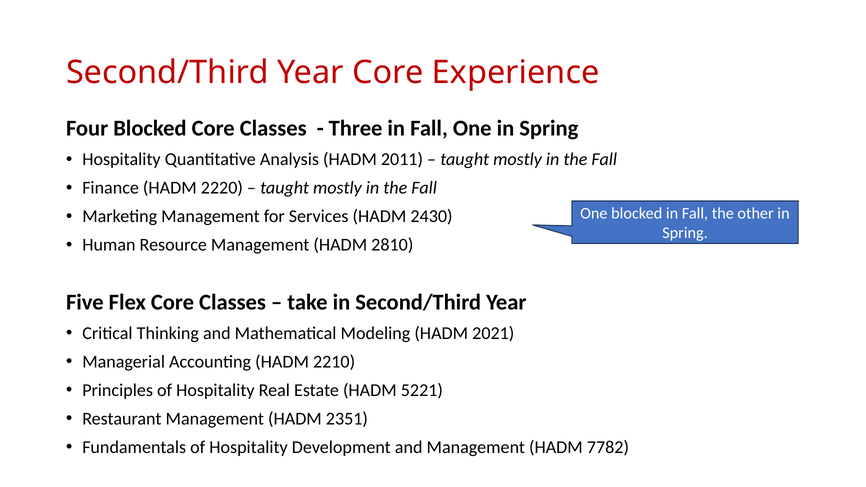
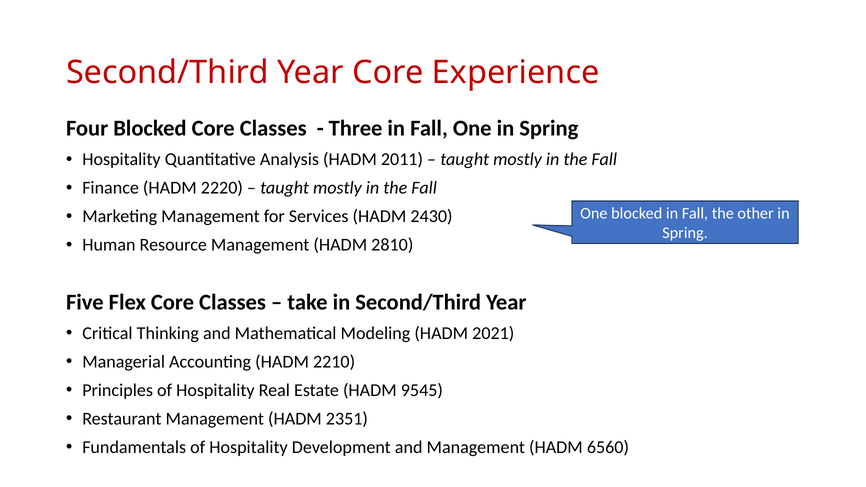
5221: 5221 -> 9545 (422, 390)
7782: 7782 -> 6560 (608, 447)
